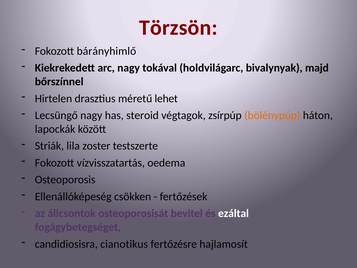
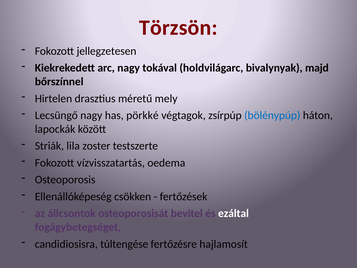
bárányhimlő: bárányhimlő -> jellegzetesen (107, 51)
lehet: lehet -> mely (166, 98)
steroid: steroid -> pörkké (142, 115)
bölénypúp colour: orange -> blue (272, 115)
cianotikus: cianotikus -> túltengése (124, 244)
